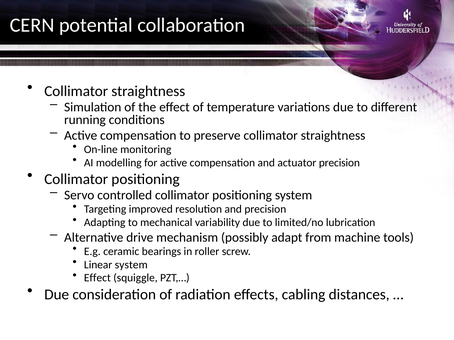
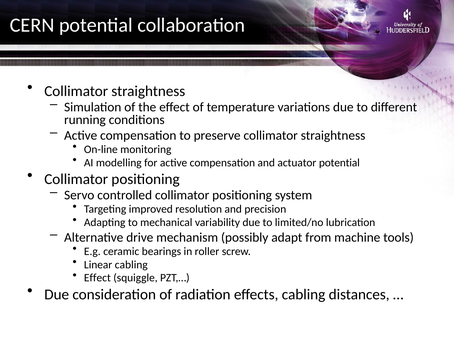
actuator precision: precision -> potential (339, 163)
Linear system: system -> cabling (131, 265)
